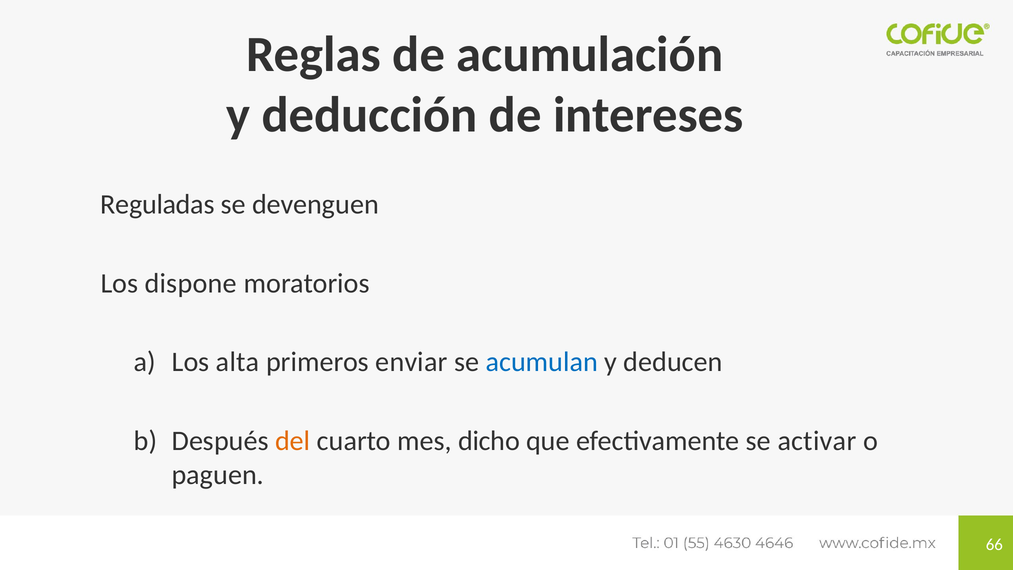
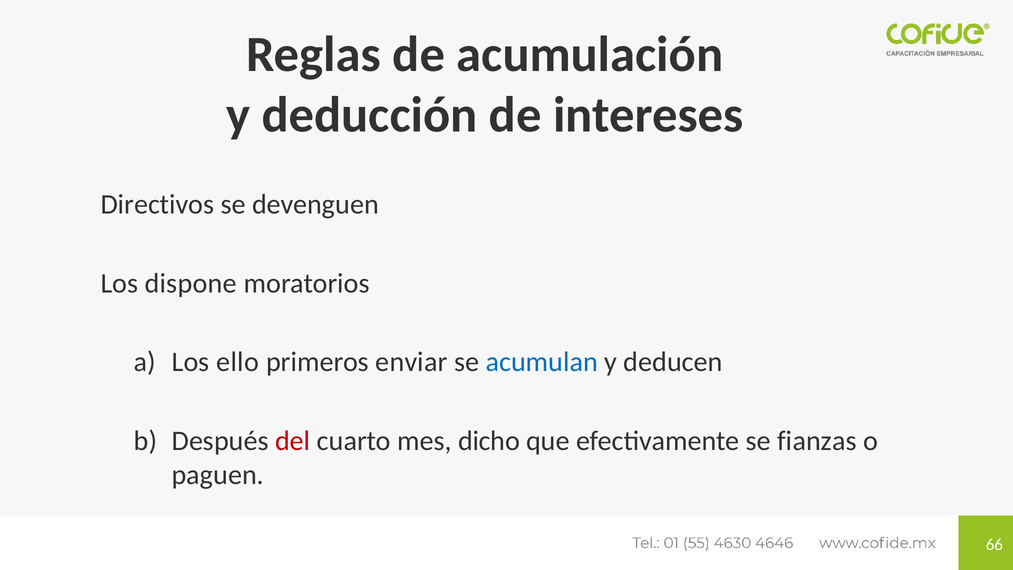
Reguladas: Reguladas -> Directivos (157, 204)
alta: alta -> ello (238, 362)
del colour: orange -> red (293, 441)
activar: activar -> fianzas (817, 441)
